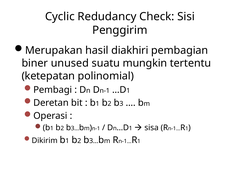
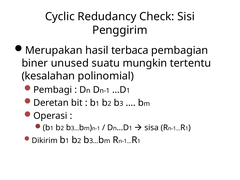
diakhiri: diakhiri -> terbaca (130, 50)
ketepatan: ketepatan -> kesalahan (48, 76)
